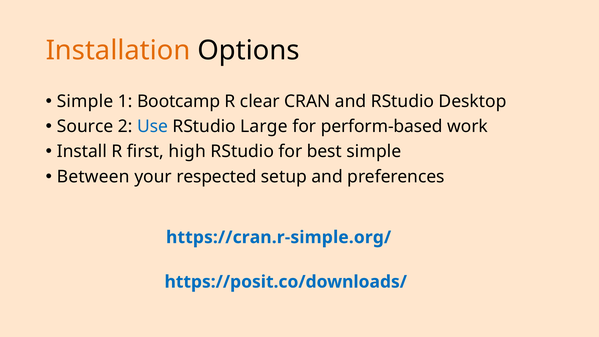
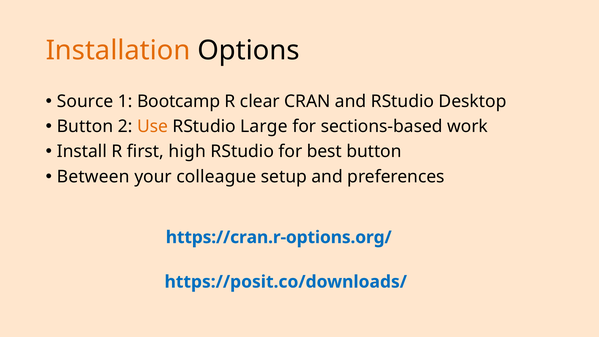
Simple: Simple -> Source (85, 101)
Source: Source -> Button (85, 126)
Use colour: blue -> orange (153, 126)
perform-based: perform-based -> sections-based (382, 126)
best simple: simple -> button (374, 152)
respected: respected -> colleague (216, 177)
https://cran.r-simple.org/: https://cran.r-simple.org/ -> https://cran.r-options.org/ (279, 237)
